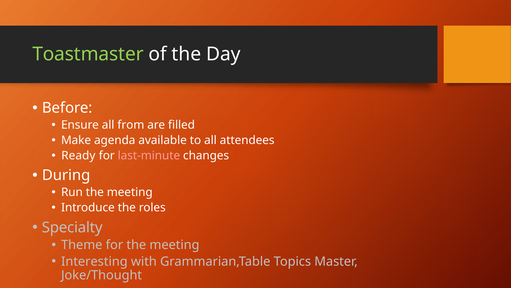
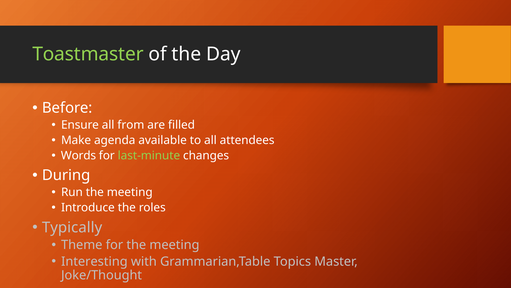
Ready: Ready -> Words (78, 155)
last-minute colour: pink -> light green (149, 155)
Specialty: Specialty -> Typically (72, 227)
